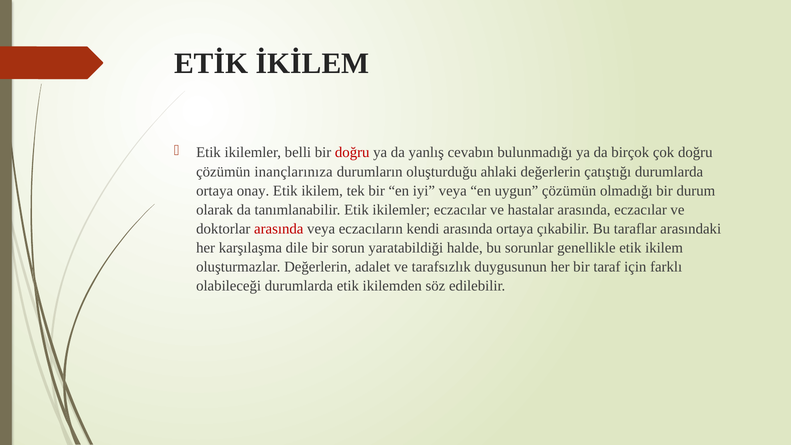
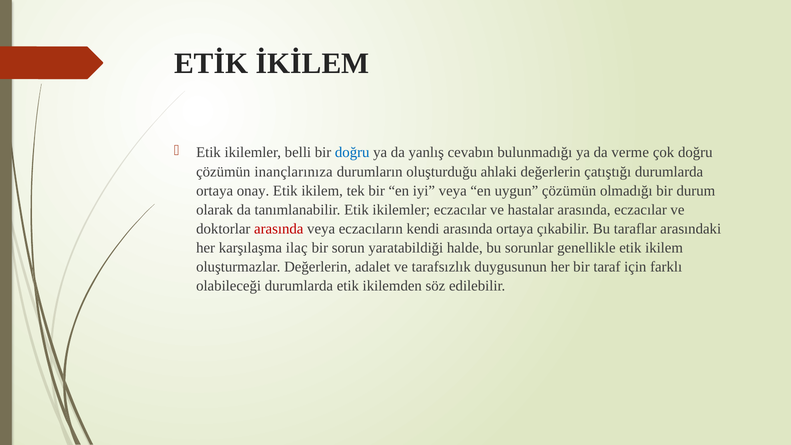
doğru colour: red -> blue (352, 153)
birçok: birçok -> verme (630, 153)
dile: dile -> ilaç (297, 248)
